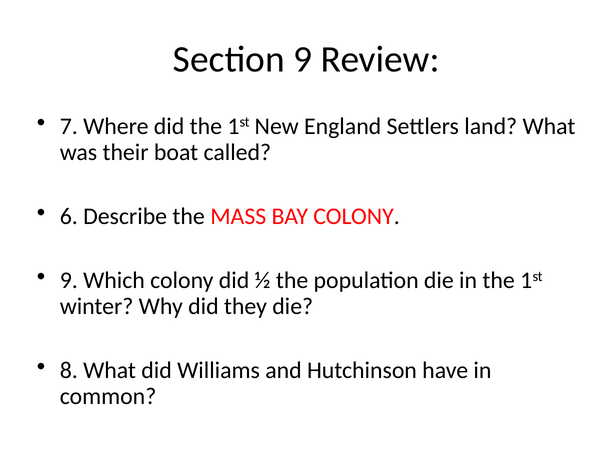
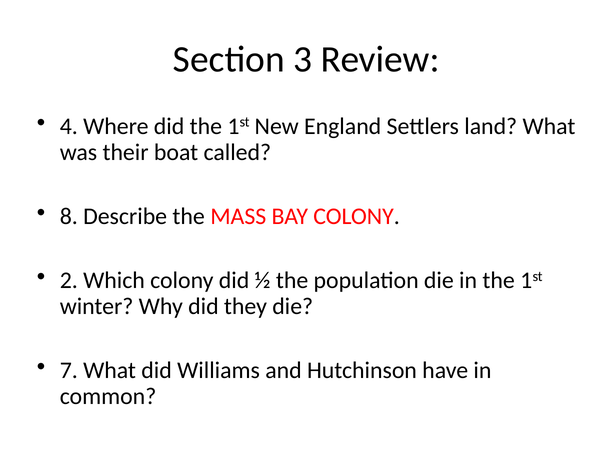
Section 9: 9 -> 3 (303, 59)
7: 7 -> 4 (69, 126)
6: 6 -> 8 (69, 216)
9: 9 -> 2 (69, 280)
8: 8 -> 7 (69, 370)
